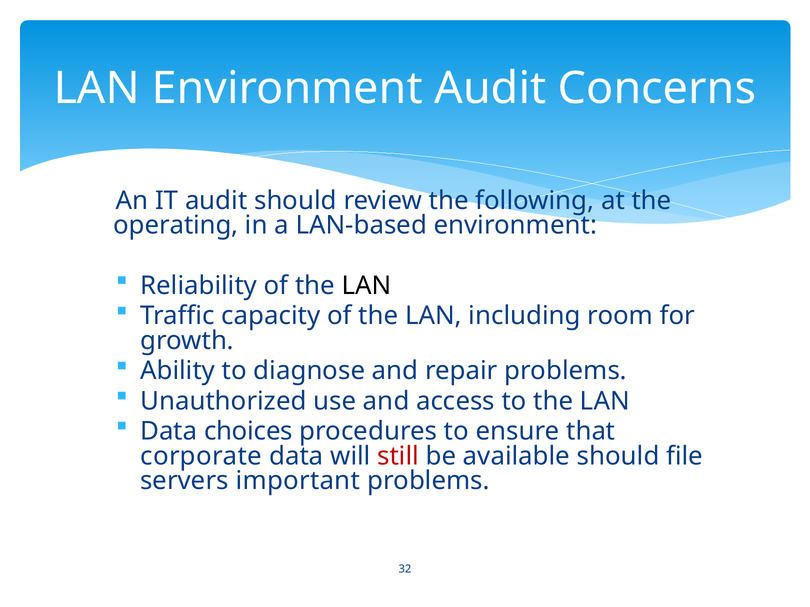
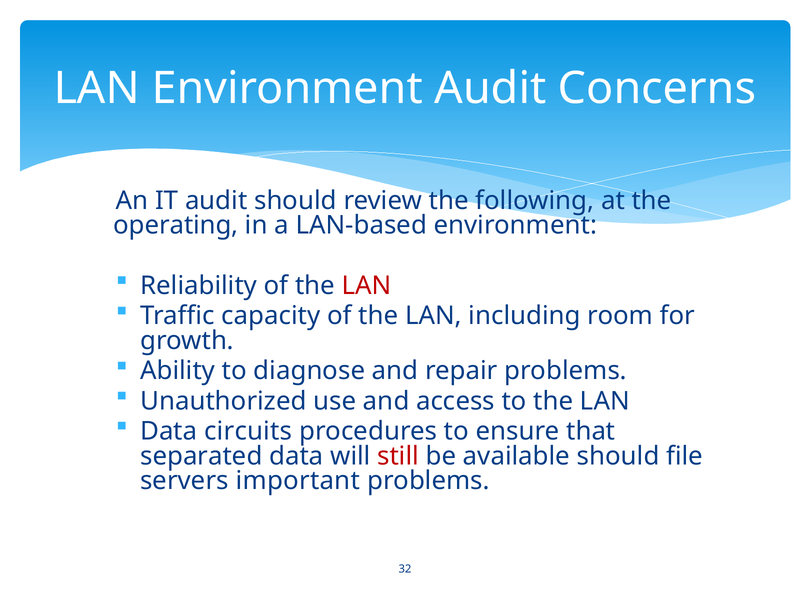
LAN colour: black -> red (367, 286)
choices: choices -> circuits (248, 432)
corporate: corporate -> separated (201, 456)
